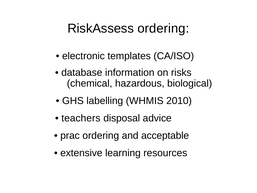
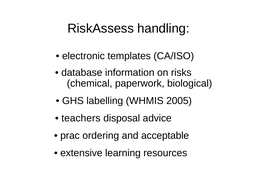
RiskAssess ordering: ordering -> handling (163, 28)
hazardous: hazardous -> paperwork (140, 83)
2010: 2010 -> 2005 (179, 101)
